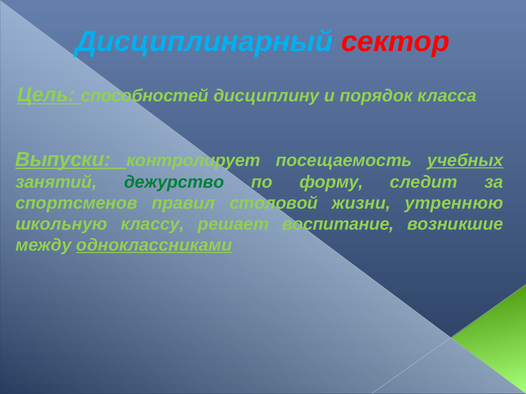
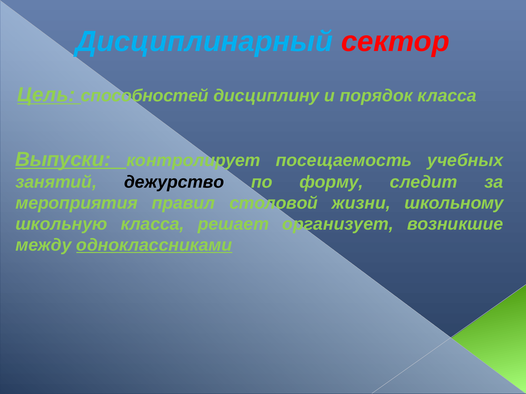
учебных underline: present -> none (465, 161)
дежурство colour: green -> black (174, 182)
спортсменов: спортсменов -> мероприятия (77, 203)
утреннюю: утреннюю -> школьному (454, 203)
школьную классу: классу -> класса (153, 224)
воспитание: воспитание -> организует (338, 224)
